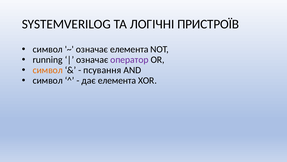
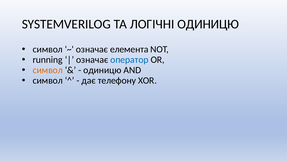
ЛОГІЧНІ ПРИСТРОЇВ: ПРИСТРОЇВ -> ОДИНИЦЮ (208, 24)
оператор colour: purple -> blue (129, 60)
псування: псування -> одиницю (102, 70)
дає елемента: елемента -> телефону (117, 80)
